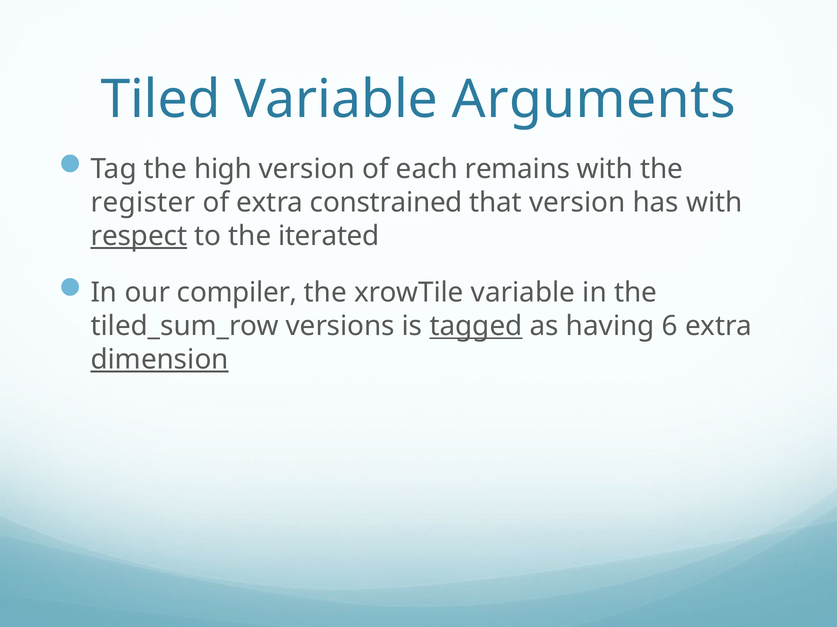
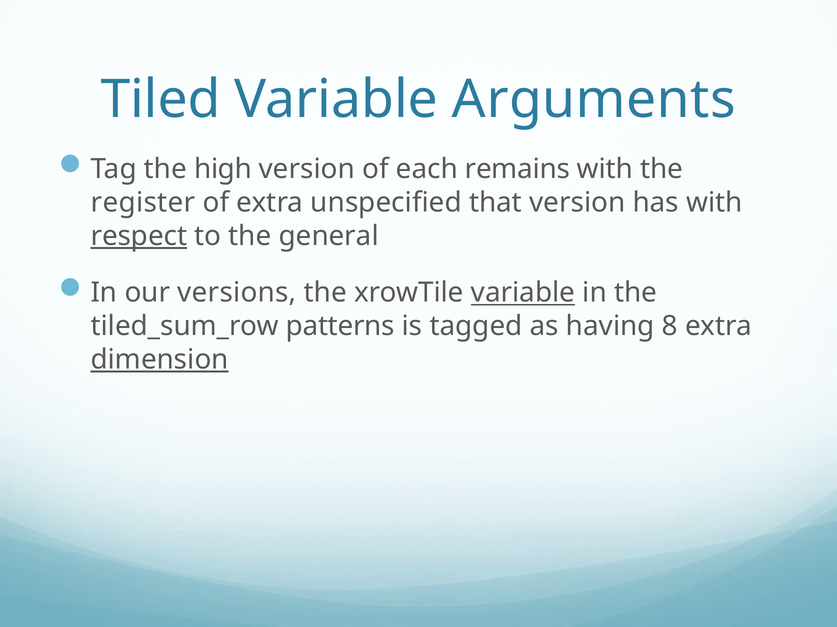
constrained: constrained -> unspecified (386, 203)
iterated: iterated -> general (329, 236)
compiler: compiler -> versions (237, 293)
variable underline: none -> present (523, 293)
versions: versions -> patterns (340, 327)
tagged underline: present -> none (476, 327)
6: 6 -> 8 (670, 327)
